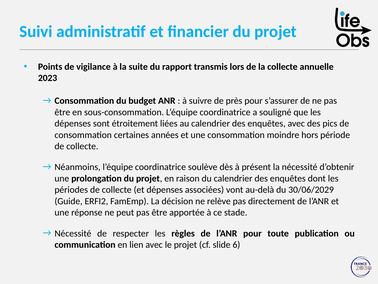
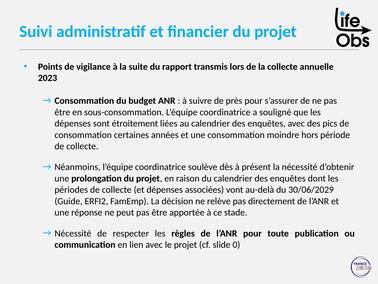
6: 6 -> 0 (236, 244)
